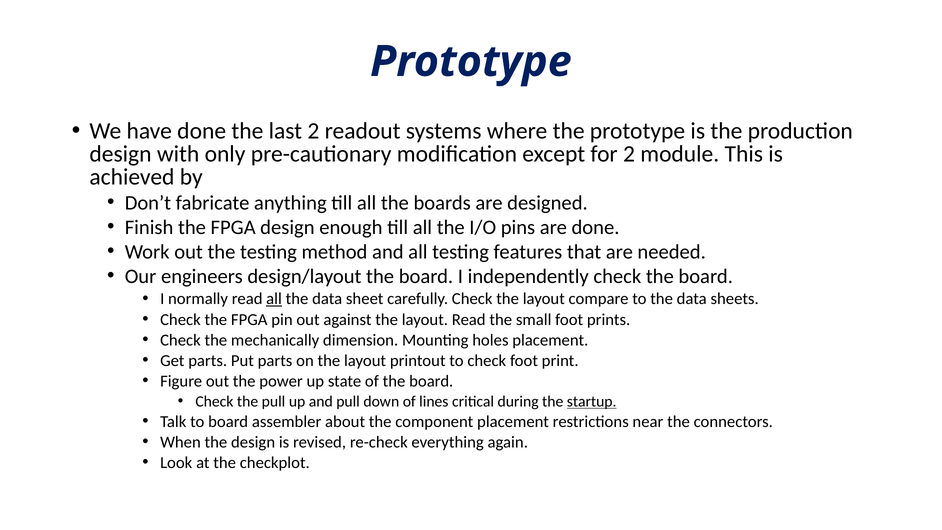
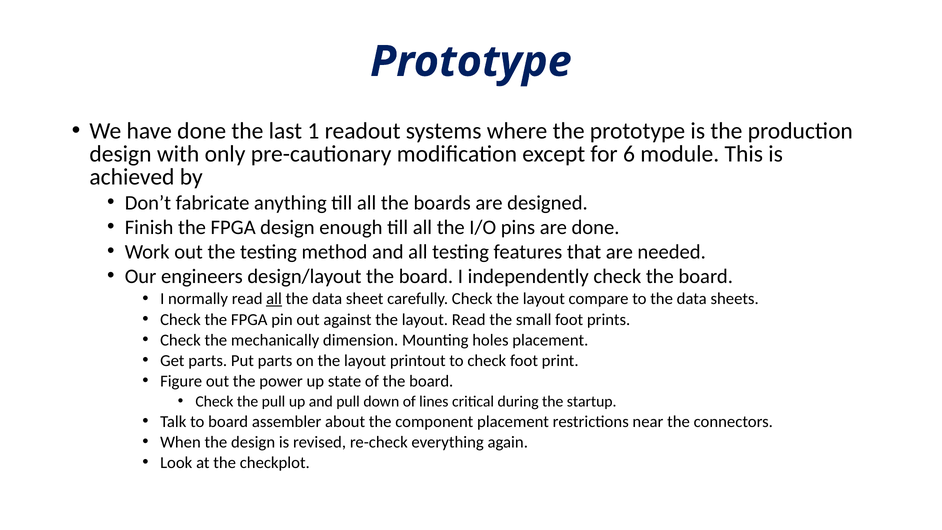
last 2: 2 -> 1 (313, 131)
for 2: 2 -> 6 (629, 154)
startup underline: present -> none (592, 401)
